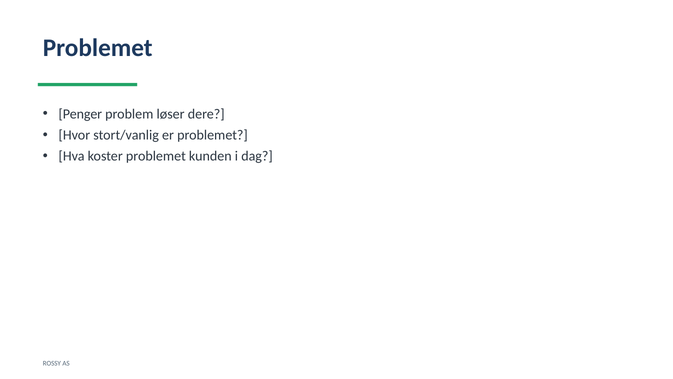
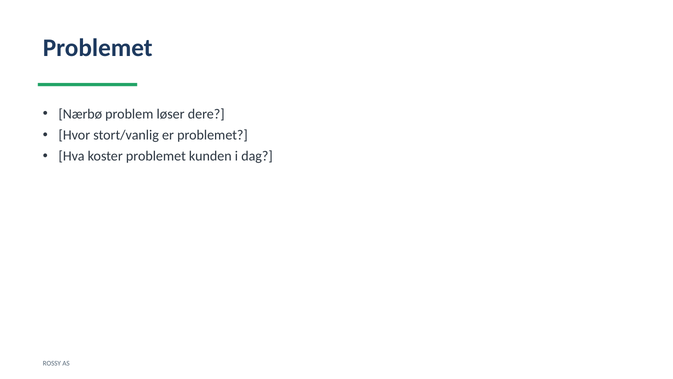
Penger: Penger -> Nærbø (80, 114)
